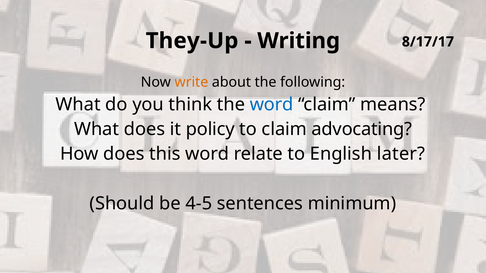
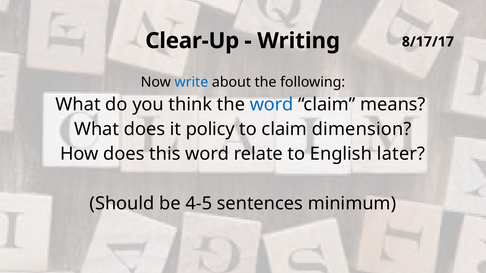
They-Up: They-Up -> Clear-Up (192, 41)
write colour: orange -> blue (191, 82)
advocating: advocating -> dimension (362, 129)
